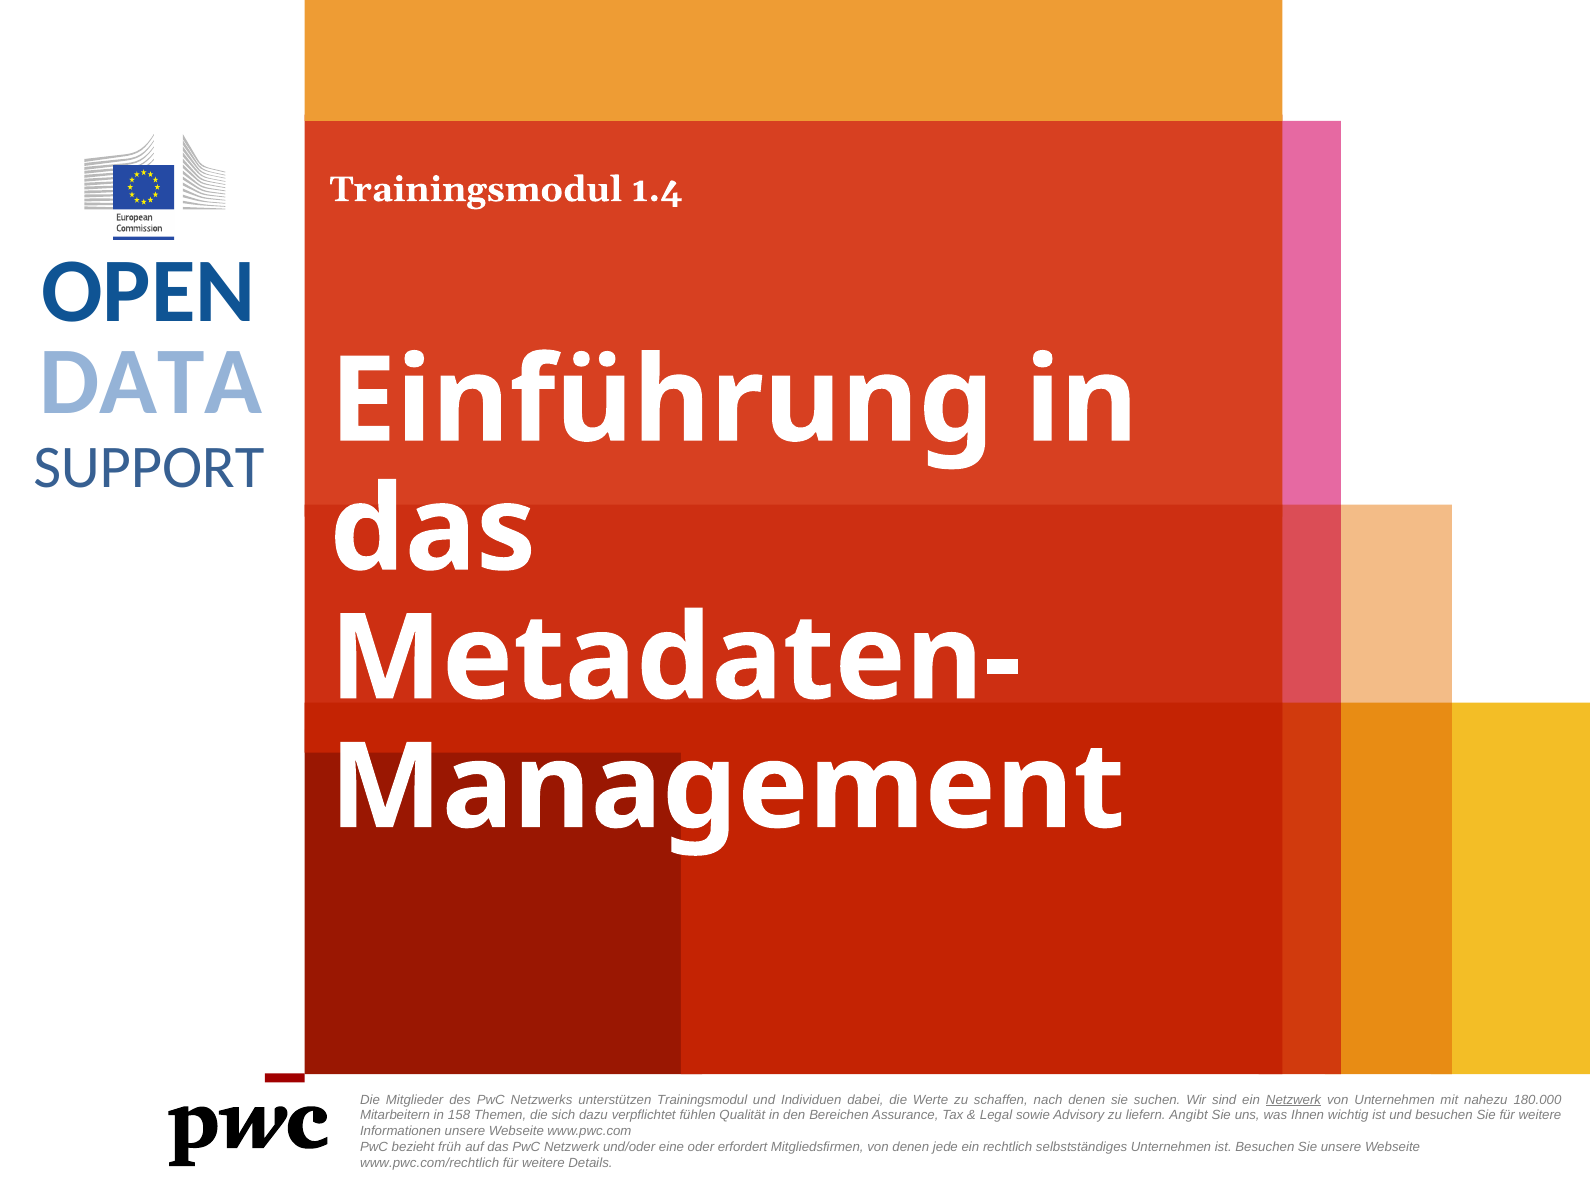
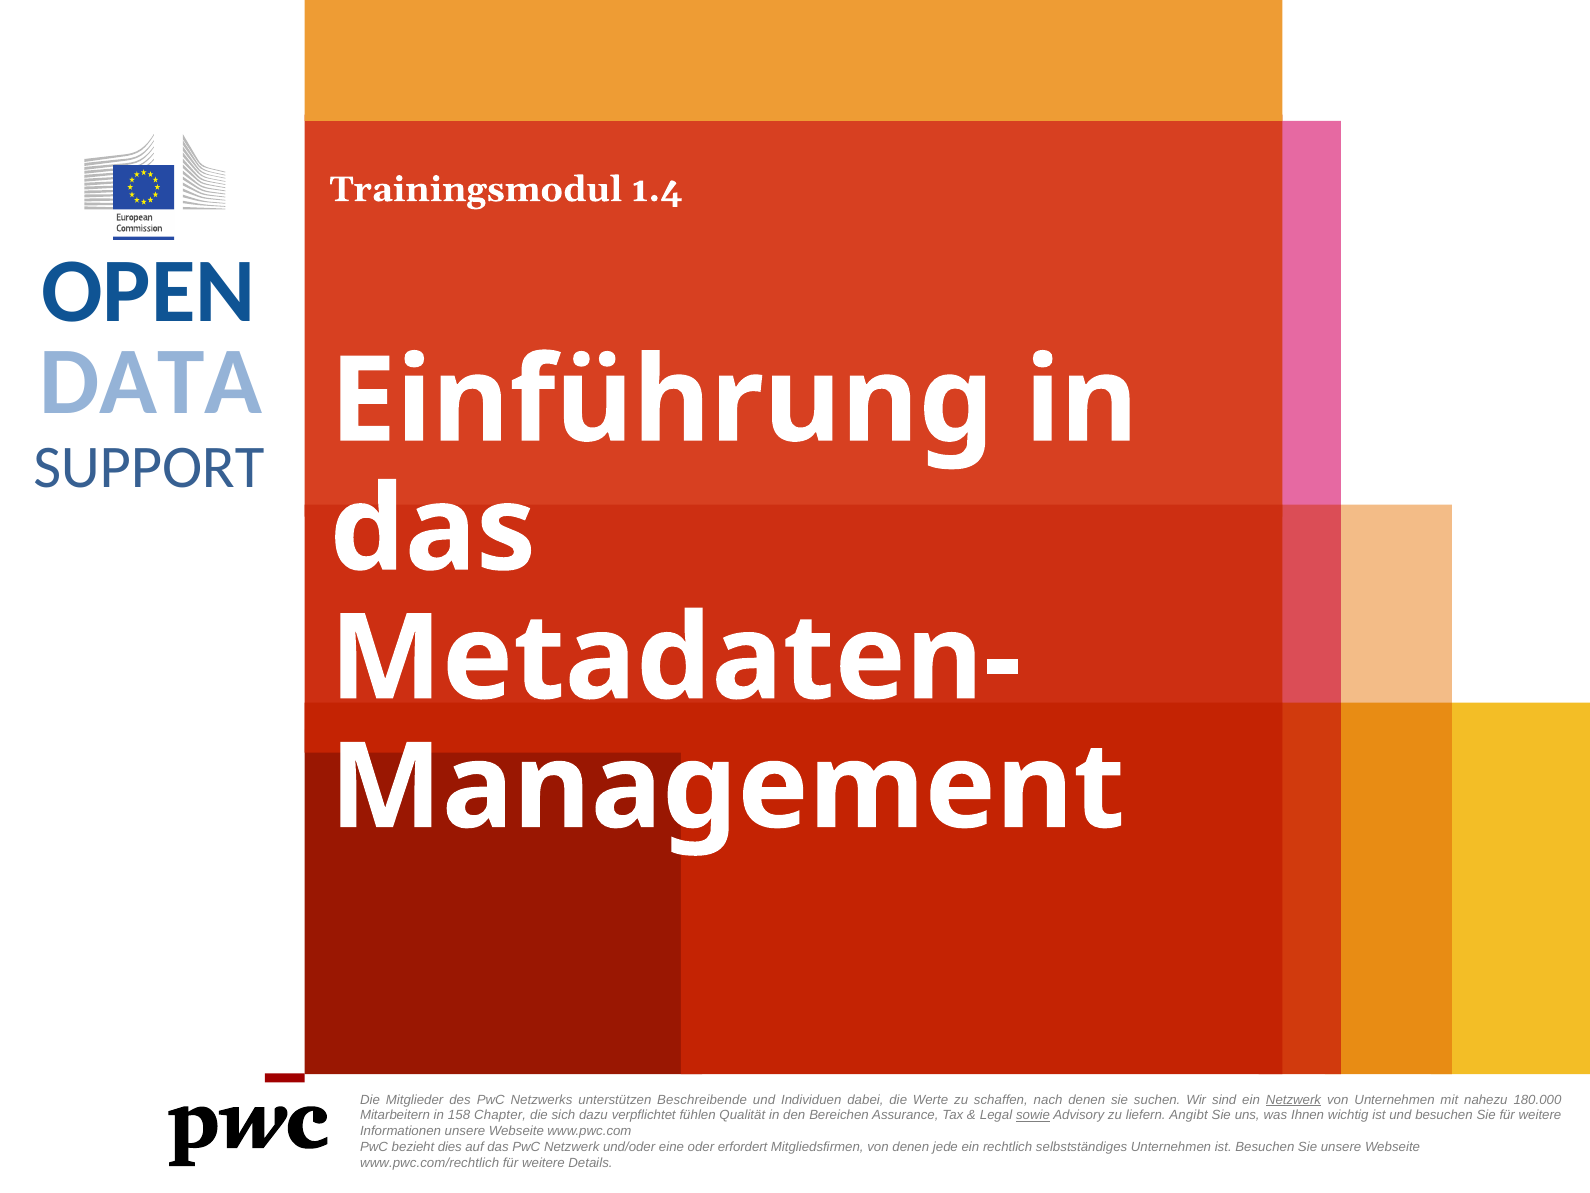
unterstützen Trainingsmodul: Trainingsmodul -> Beschreibende (702, 1099)
Themen: Themen -> Chapter (500, 1115)
sowie underline: none -> present (1033, 1115)
früh: früh -> dies (450, 1147)
